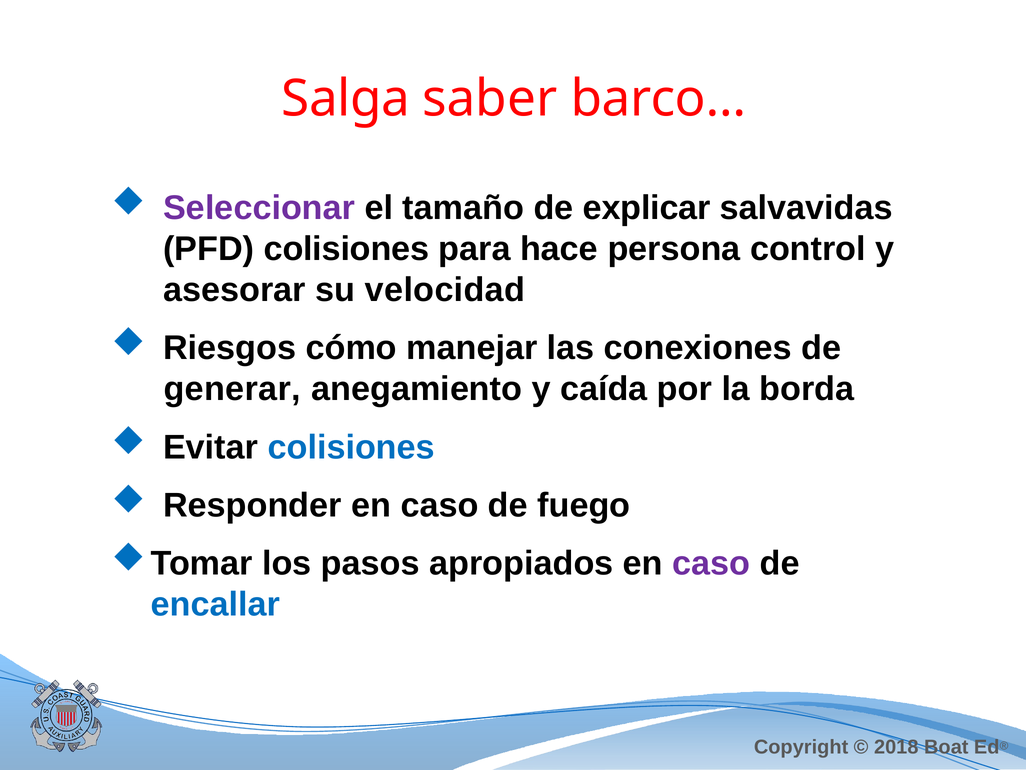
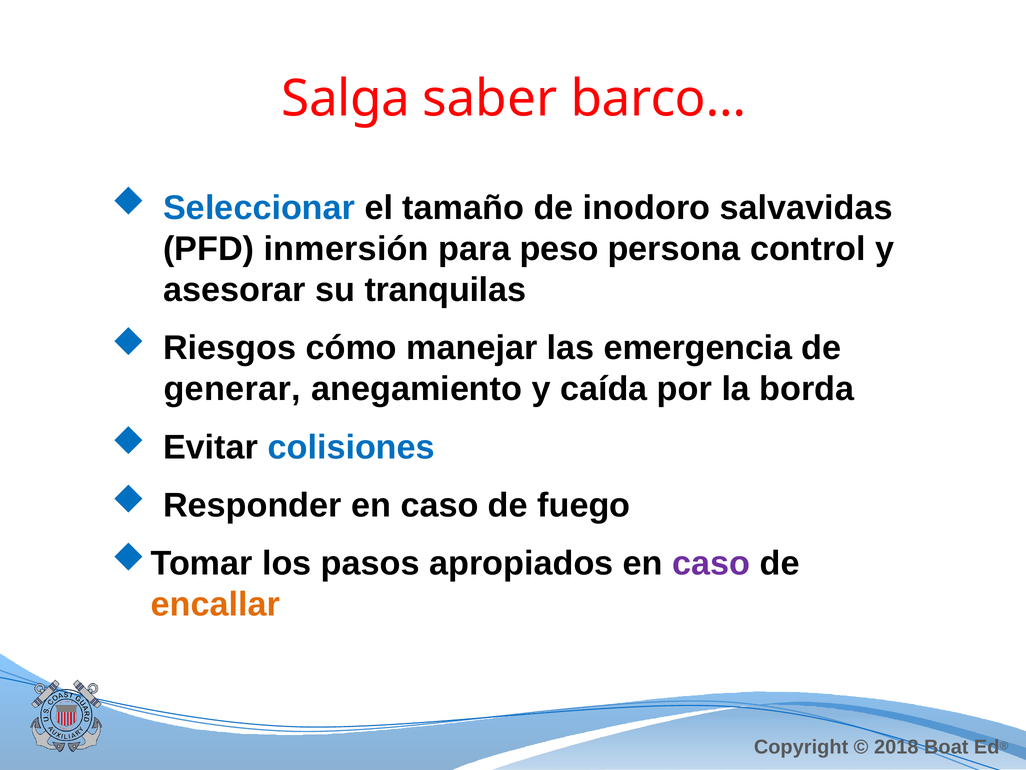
Seleccionar colour: purple -> blue (259, 208)
explicar: explicar -> inodoro (647, 208)
PFD colisiones: colisiones -> inmersión (346, 249)
hace: hace -> peso (559, 249)
velocidad: velocidad -> tranquilas (445, 290)
conexiones: conexiones -> emergencia (698, 348)
encallar colour: blue -> orange (215, 604)
